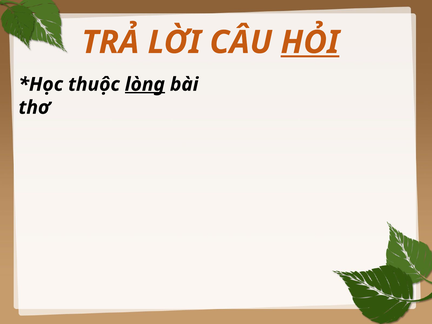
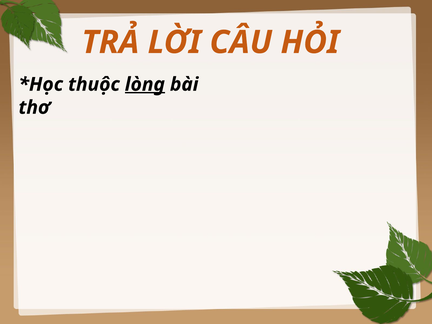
HỎI underline: present -> none (310, 42)
